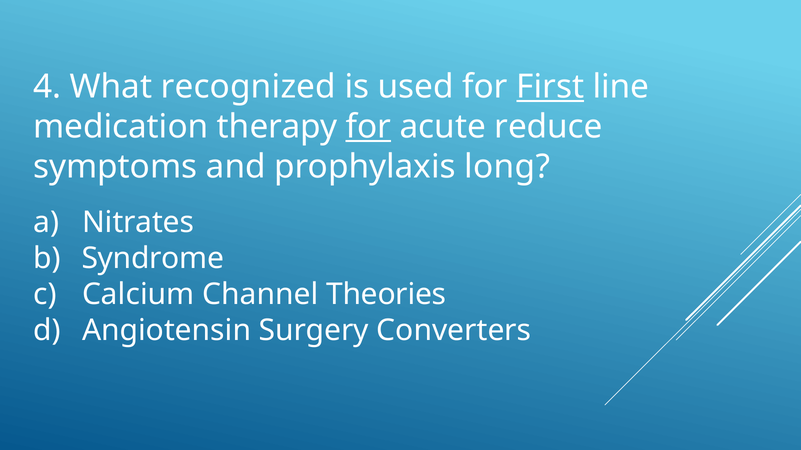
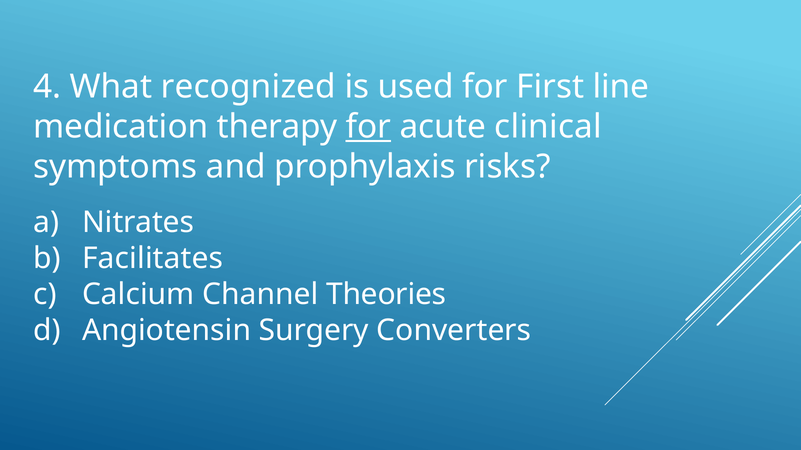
First underline: present -> none (550, 87)
reduce: reduce -> clinical (548, 127)
long: long -> risks (507, 167)
Syndrome: Syndrome -> Facilitates (153, 259)
